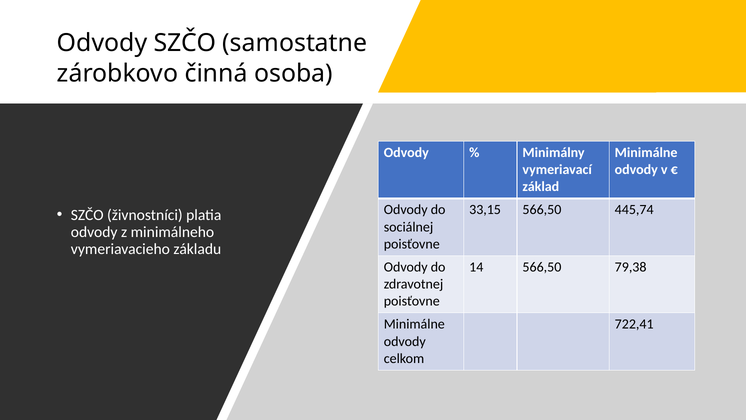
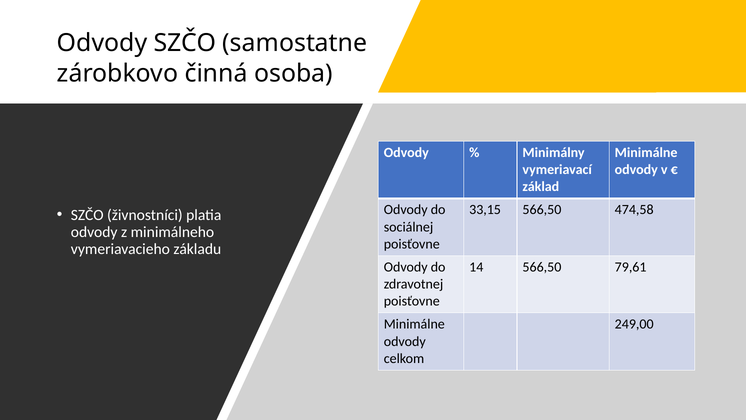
445,74: 445,74 -> 474,58 (634, 210)
79,38: 79,38 -> 79,61 (631, 267)
722,41: 722,41 -> 249,00 (634, 324)
